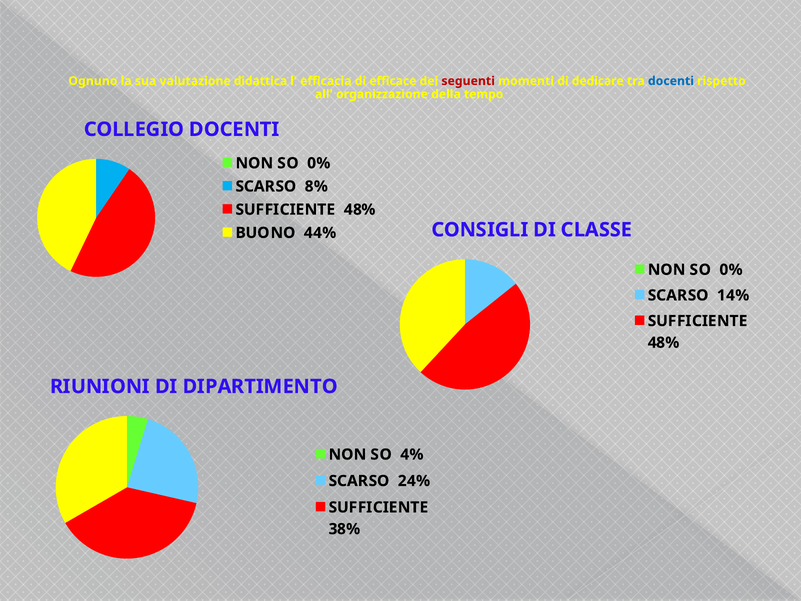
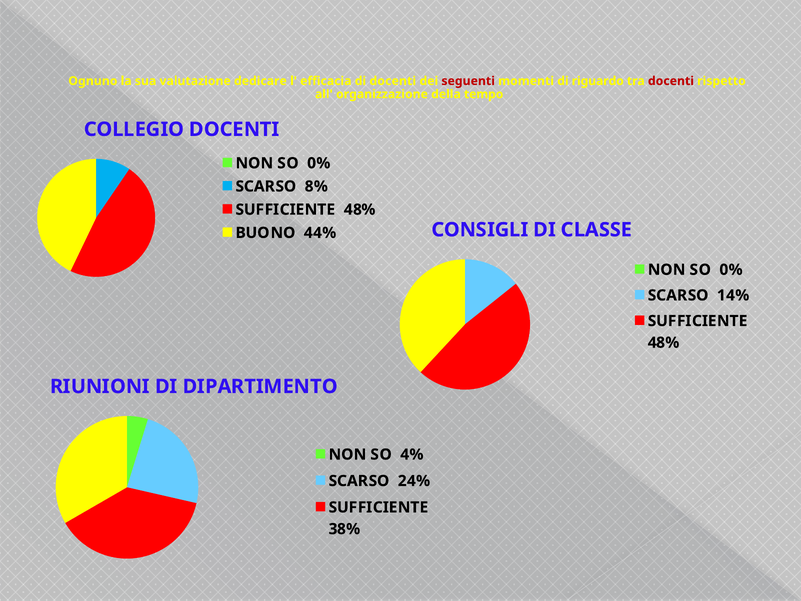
didattica: didattica -> dedicare (260, 81)
di efficace: efficace -> docenti (393, 81)
dedicare: dedicare -> riguardo (598, 81)
docenti colour: blue -> red (671, 81)
